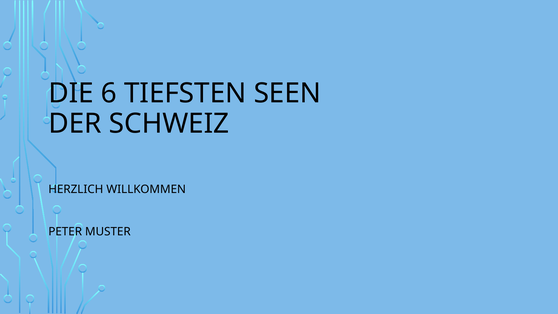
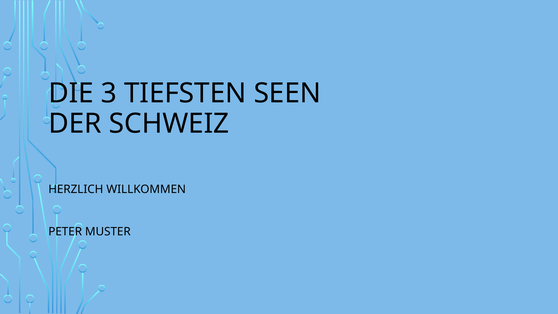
6: 6 -> 3 (109, 93)
